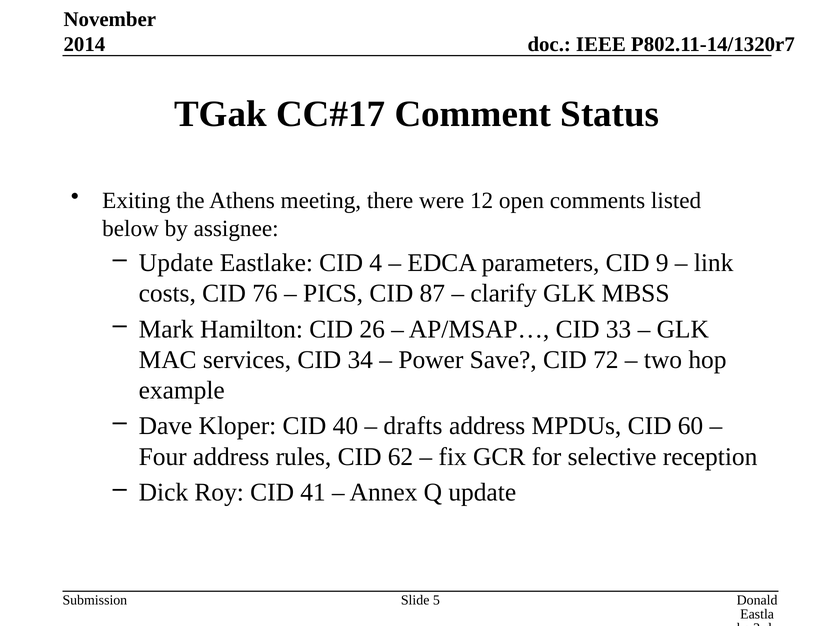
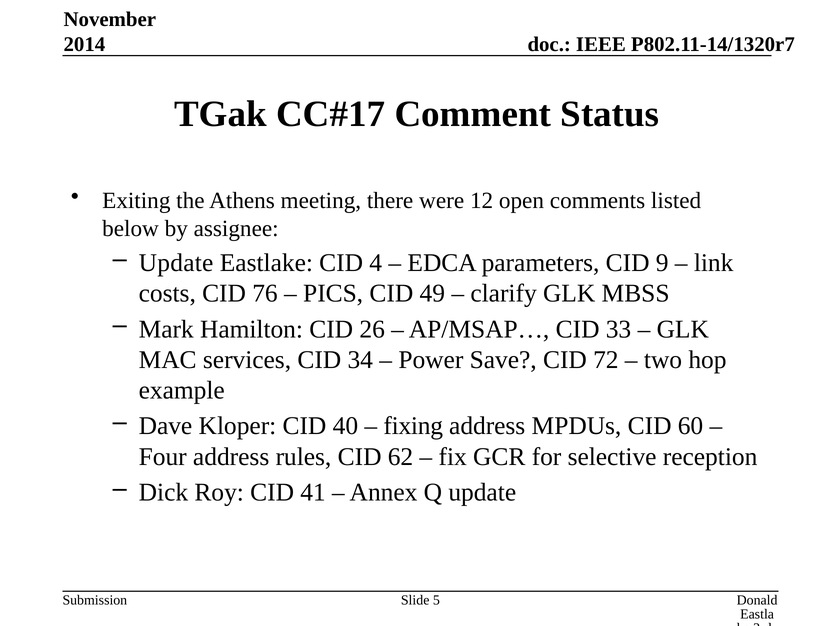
87: 87 -> 49 (432, 293)
drafts: drafts -> fixing (413, 426)
